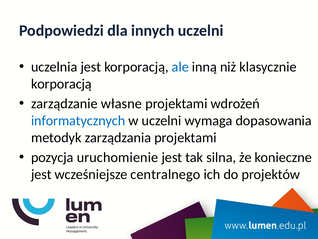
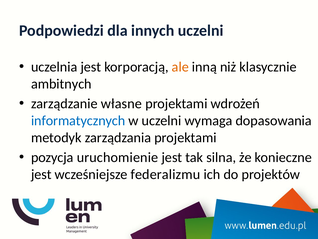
ale colour: blue -> orange (180, 67)
korporacją: korporacją -> ambitnych (61, 84)
centralnego: centralnego -> federalizmu (165, 174)
